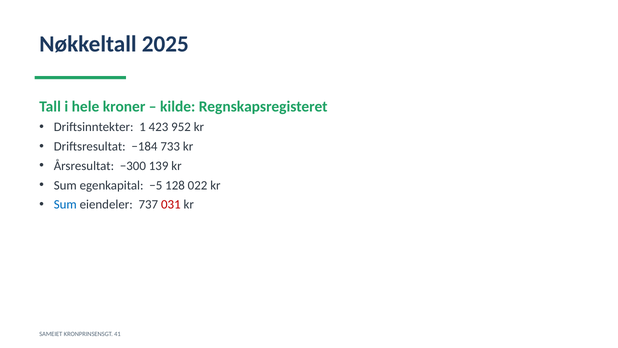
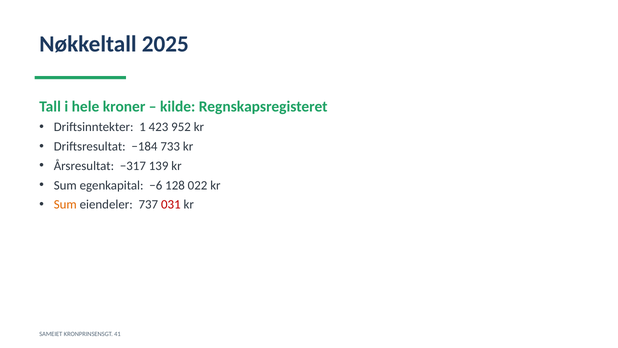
−300: −300 -> −317 (133, 166)
−5: −5 -> −6 (156, 185)
Sum colour: blue -> orange (65, 204)
